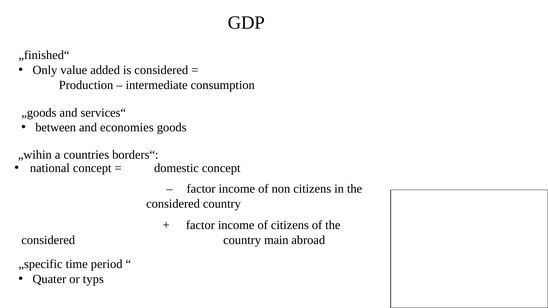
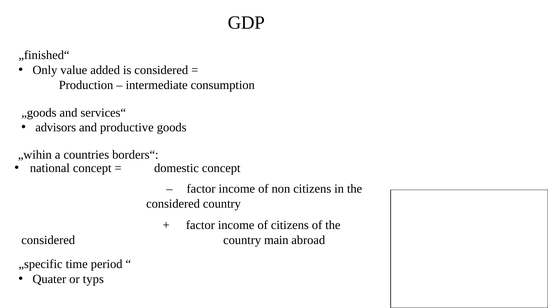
between: between -> advisors (56, 128)
economies: economies -> productive (127, 128)
